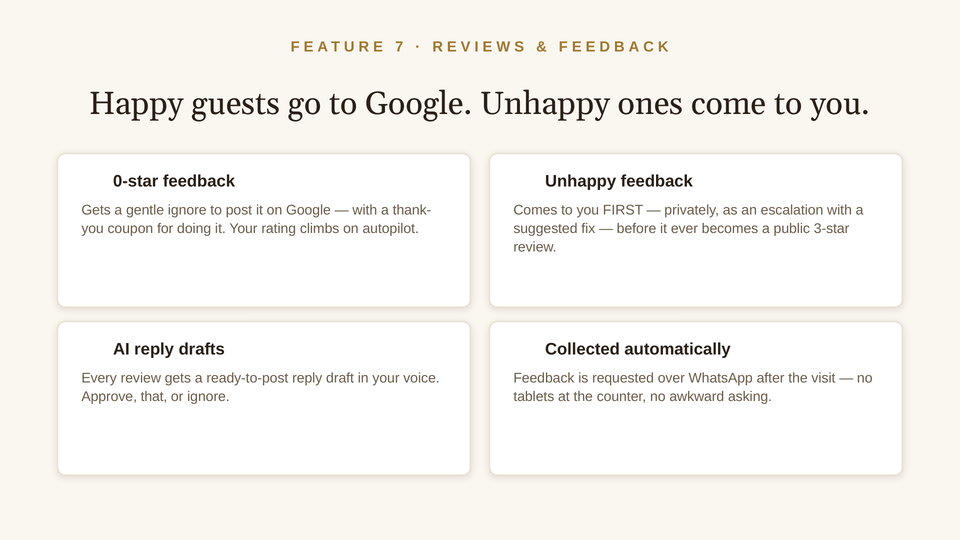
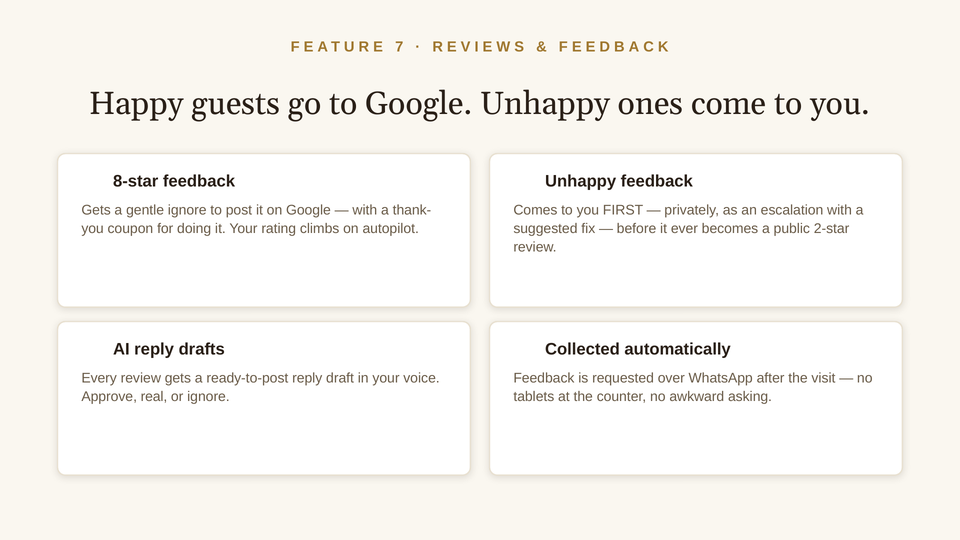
0-star: 0-star -> 8-star (136, 181)
3-star: 3-star -> 2-star (832, 229)
that: that -> real (154, 397)
